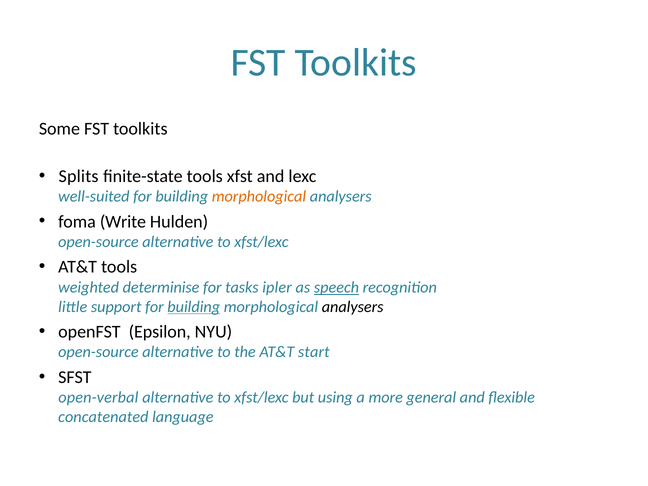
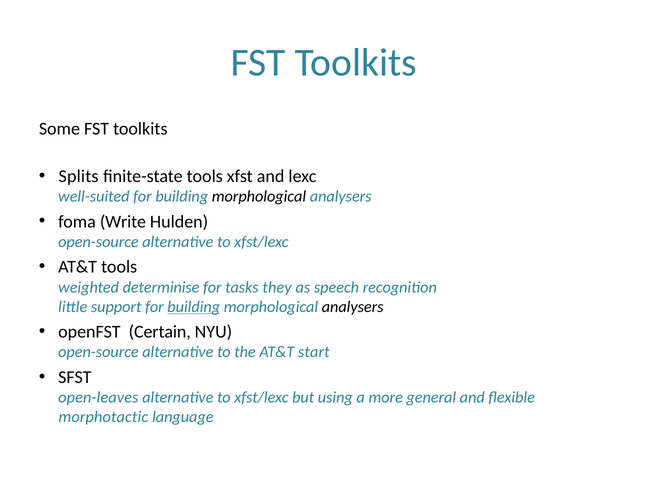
morphological colour: orange -> black (259, 197)
ipler: ipler -> they (277, 287)
speech underline: present -> none (337, 287)
Epsilon: Epsilon -> Certain (160, 332)
open-verbal: open-verbal -> open-leaves (98, 398)
concatenated: concatenated -> morphotactic (103, 417)
